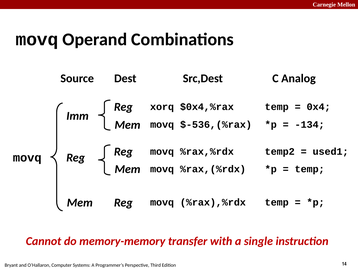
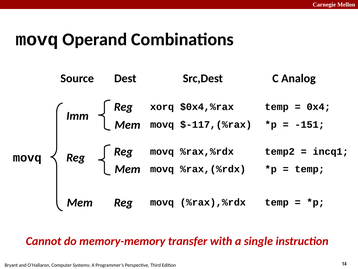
$-536,(%rax: $-536,(%rax -> $-117,(%rax (216, 124)
-134: -134 -> -151 (310, 124)
used1: used1 -> incq1 (331, 151)
